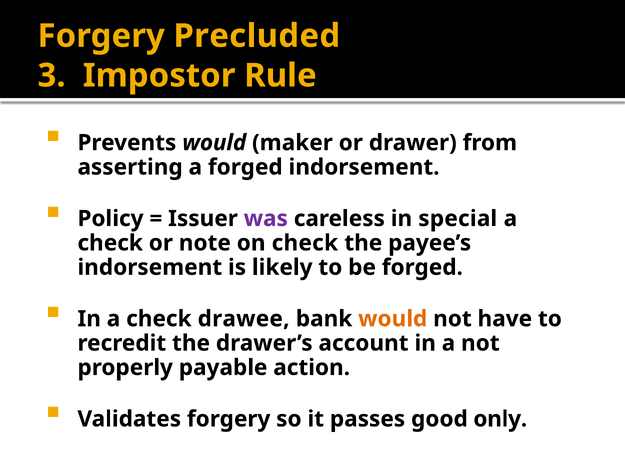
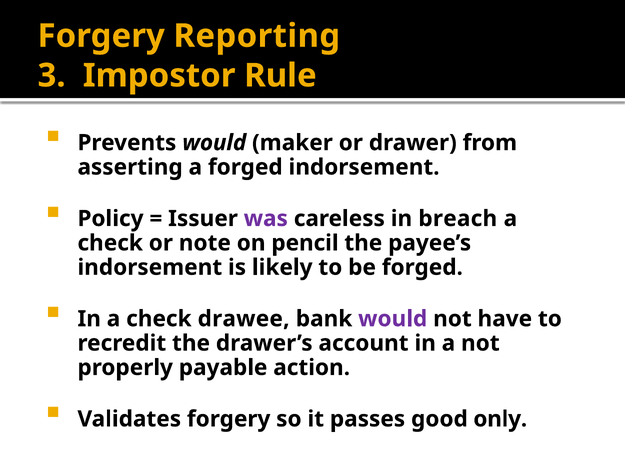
Precluded: Precluded -> Reporting (257, 36)
special: special -> breach (458, 218)
on check: check -> pencil (305, 243)
would colour: orange -> purple (393, 319)
